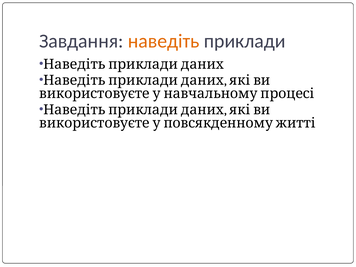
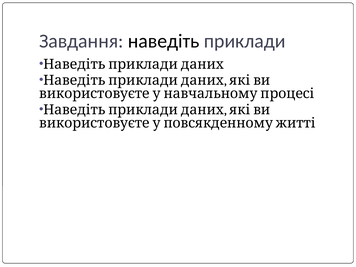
наведіть colour: orange -> black (164, 41)
